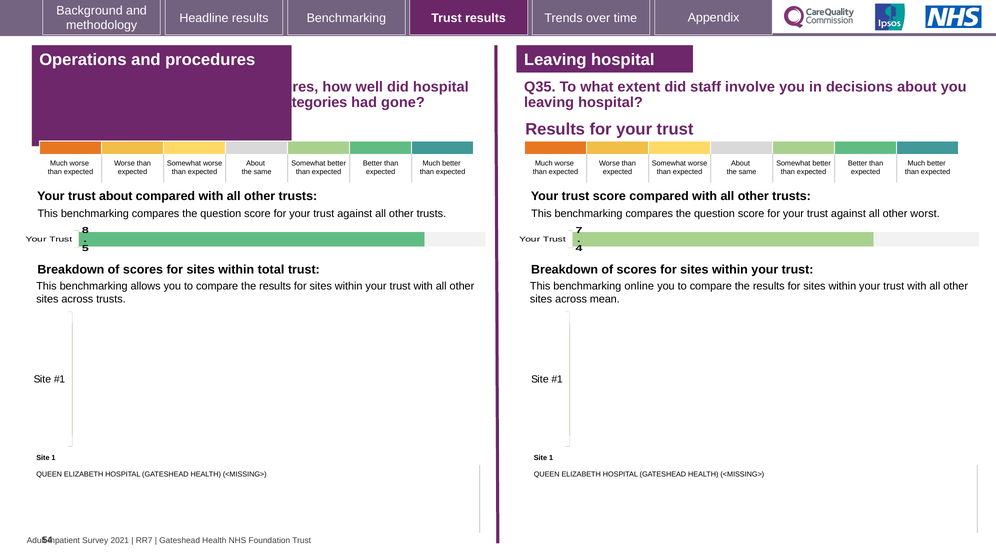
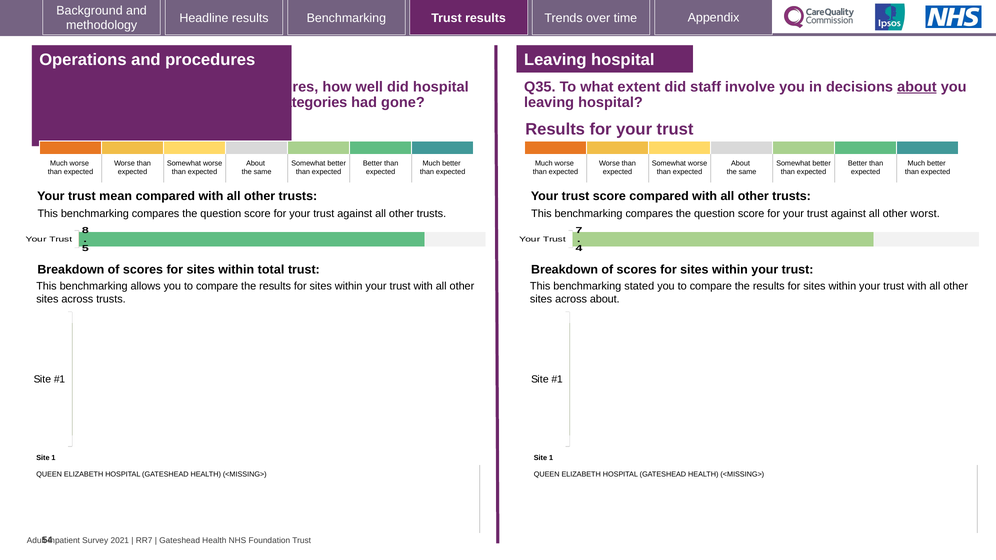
about underline: none -> present (917, 87)
trust about: about -> mean (116, 196)
online: online -> stated (639, 286)
across mean: mean -> about (605, 300)
